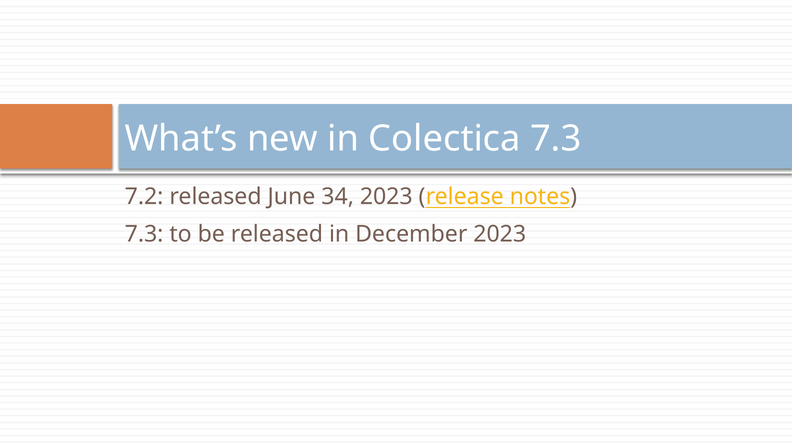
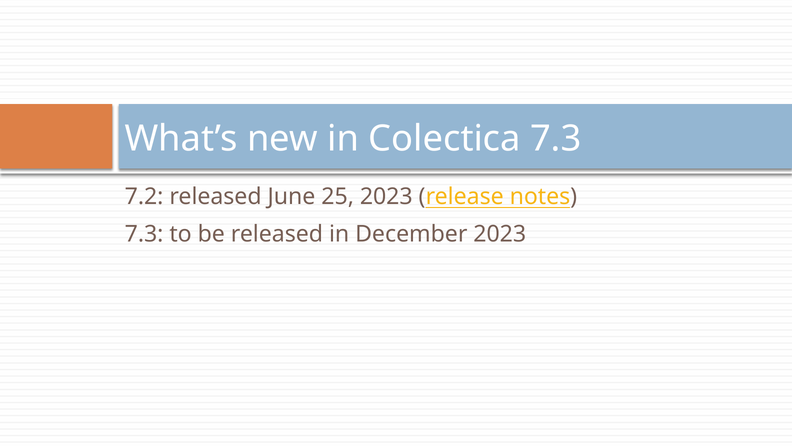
34: 34 -> 25 (338, 197)
